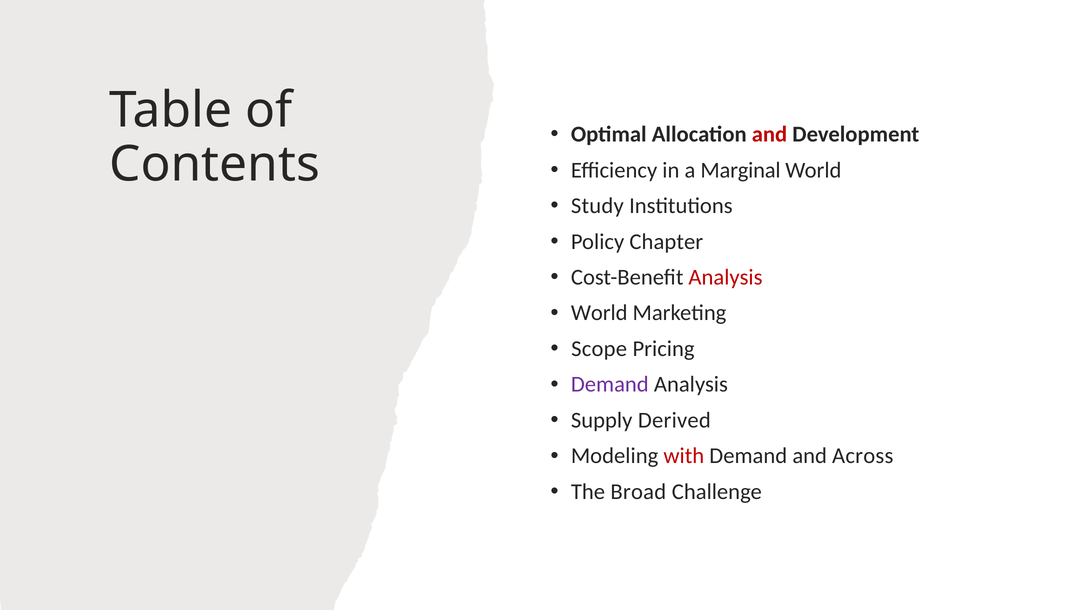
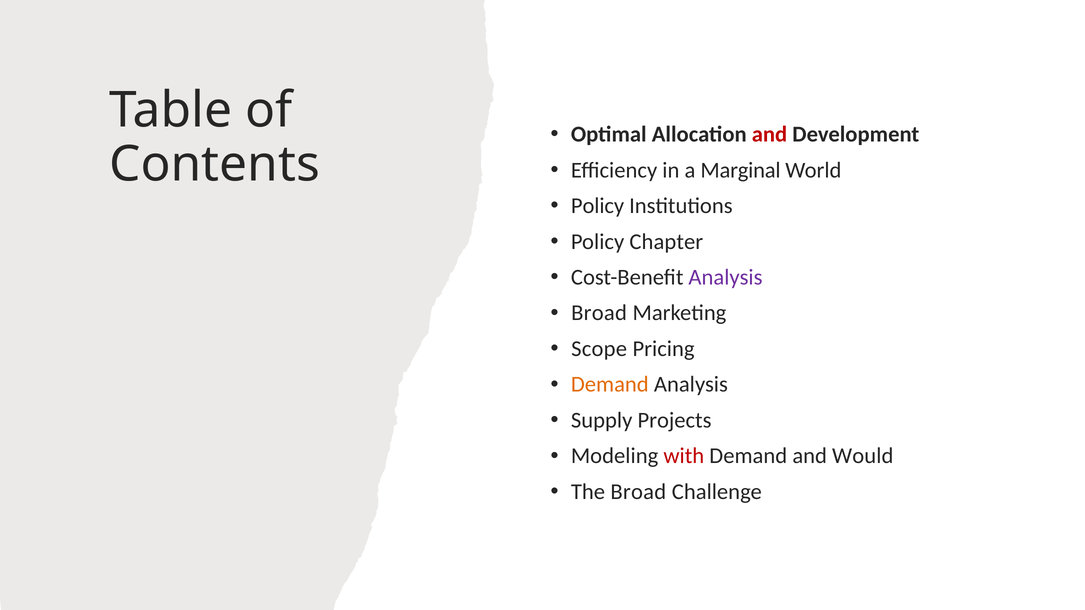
Study: Study -> Policy (598, 206)
Analysis colour: red -> purple (725, 277)
World: World -> Broad (599, 313)
Demand colour: purple -> orange (610, 385)
Derived: Derived -> Projects (675, 420)
Across: Across -> Would (863, 456)
